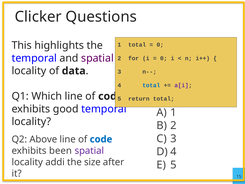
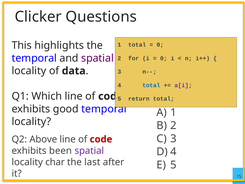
code colour: blue -> red (101, 139)
addi: addi -> char (55, 162)
size: size -> last (92, 162)
